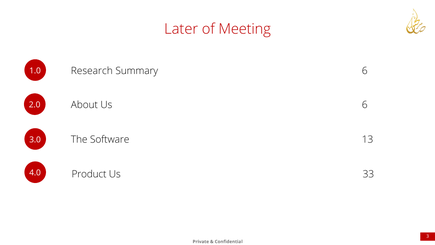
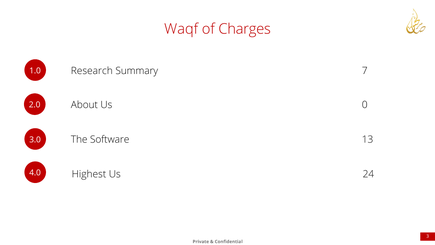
Later: Later -> Waqf (181, 29)
Meeting: Meeting -> Charges (245, 29)
Summary 6: 6 -> 7 (365, 71)
Us 6: 6 -> 0 (365, 105)
Product: Product -> Highest (89, 174)
33: 33 -> 24 (368, 174)
